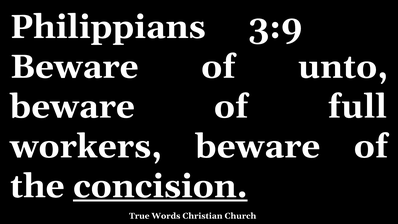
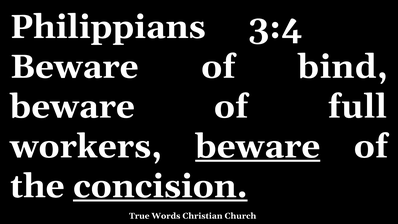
3:9: 3:9 -> 3:4 (275, 27)
unto: unto -> bind (343, 67)
beware underline: none -> present (258, 146)
